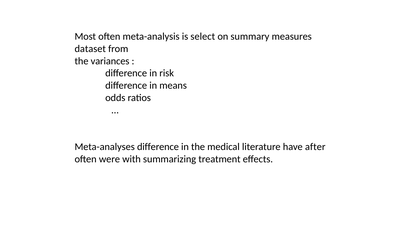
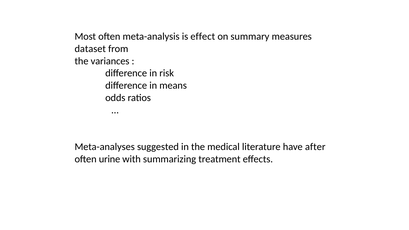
select: select -> effect (203, 36)
Meta-analyses difference: difference -> suggested (158, 147)
were: were -> urine (110, 159)
